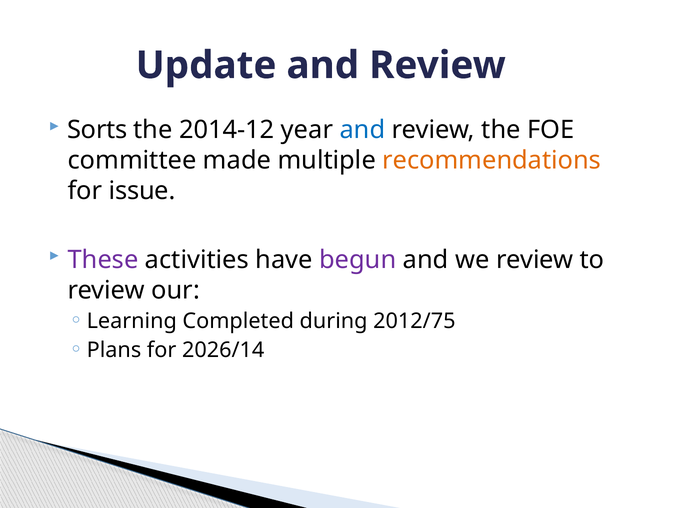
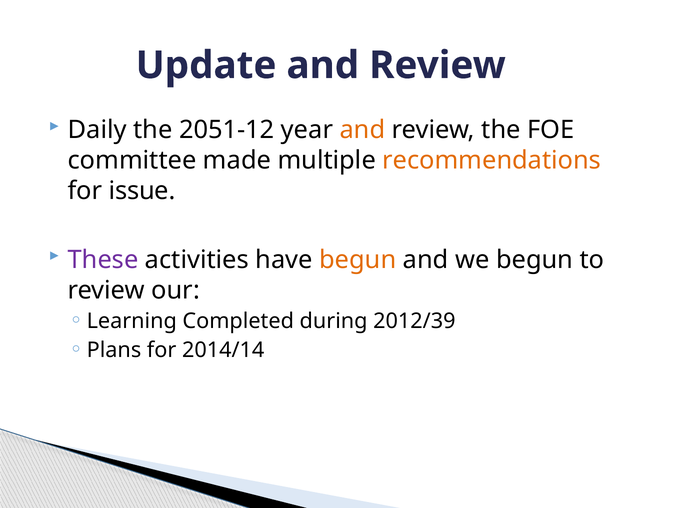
Sorts: Sorts -> Daily (97, 130)
2014-12: 2014-12 -> 2051-12 (227, 130)
and colour: blue -> orange (362, 130)
begun colour: purple -> orange (358, 260)
we review: review -> begun (535, 260)
2012/75: 2012/75 -> 2012/39 (414, 321)
2026/14: 2026/14 -> 2014/14 (223, 350)
